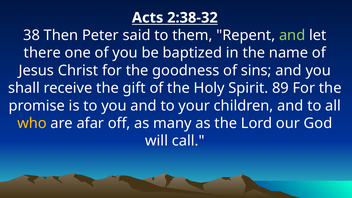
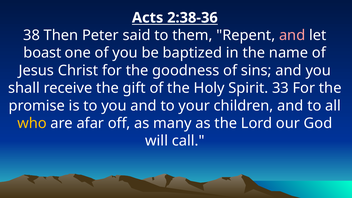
2:38-32: 2:38-32 -> 2:38-36 (192, 18)
and colour: light green -> pink (292, 35)
there: there -> boast (42, 53)
89: 89 -> 33 (280, 88)
